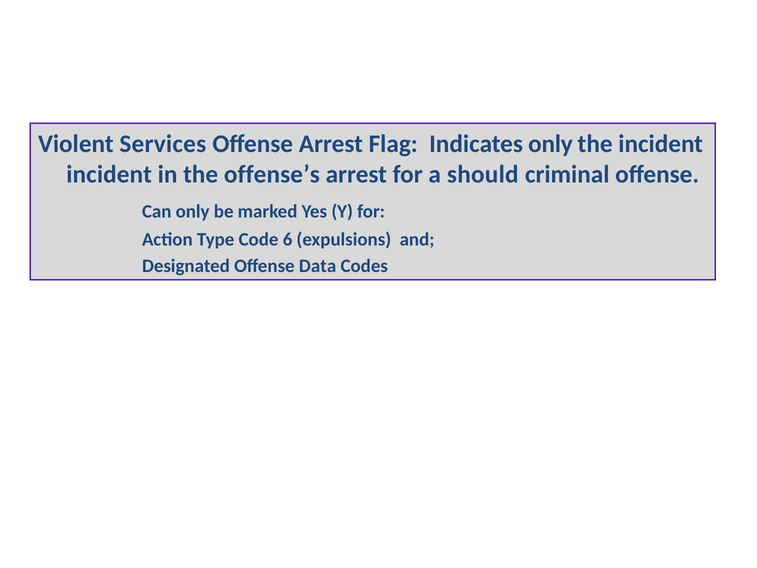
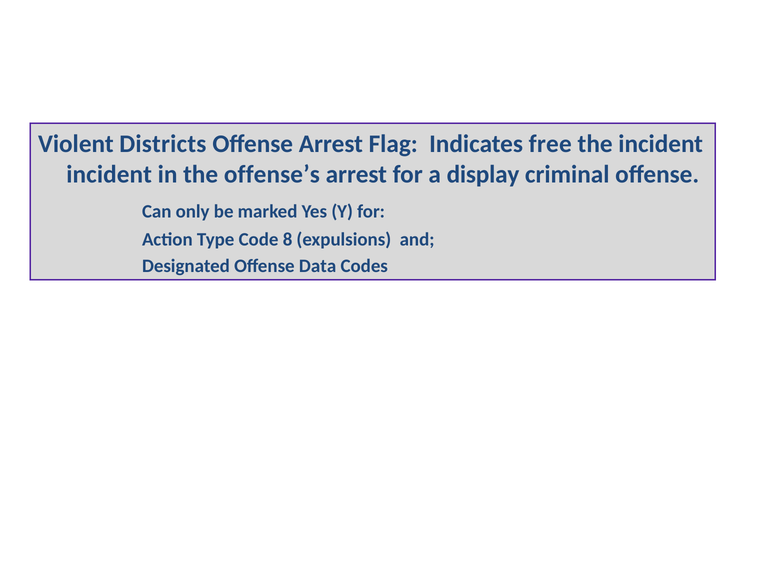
Services: Services -> Districts (163, 144)
Indicates only: only -> free (550, 144)
should: should -> display (483, 174)
6: 6 -> 8 (288, 239)
